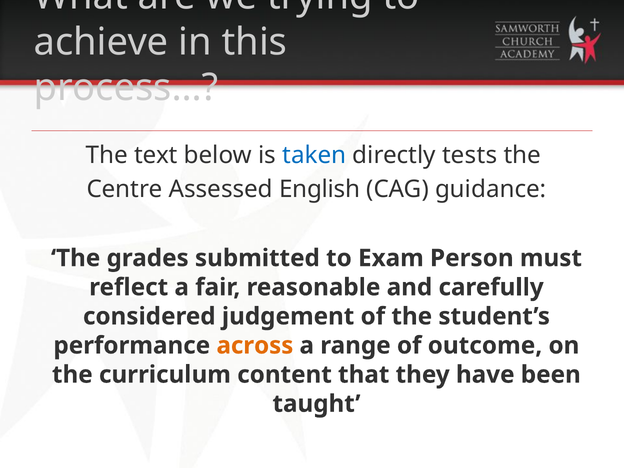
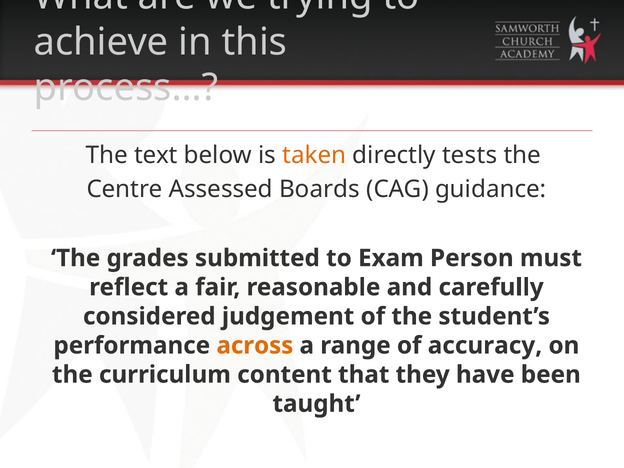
taken colour: blue -> orange (314, 155)
English: English -> Boards (320, 189)
outcome: outcome -> accuracy (485, 346)
